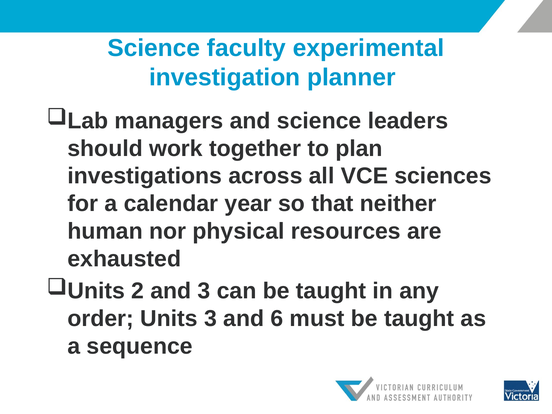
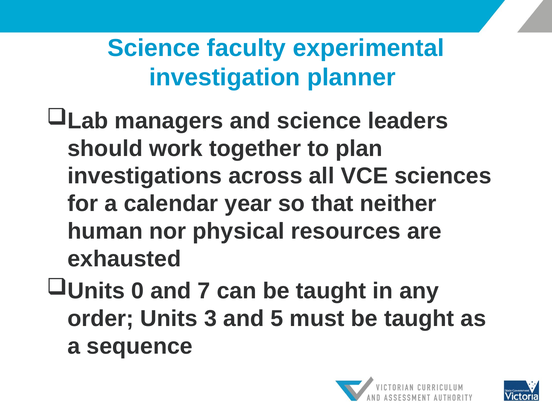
2: 2 -> 0 (138, 291)
and 3: 3 -> 7 (204, 291)
6: 6 -> 5 (277, 319)
